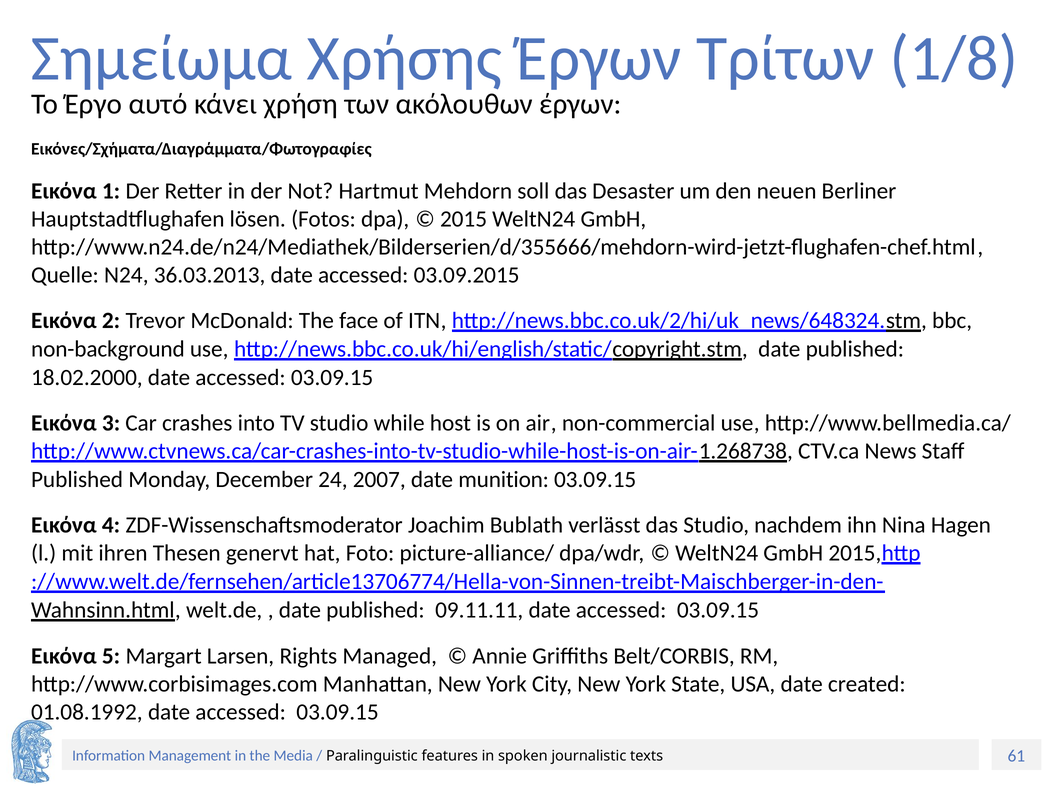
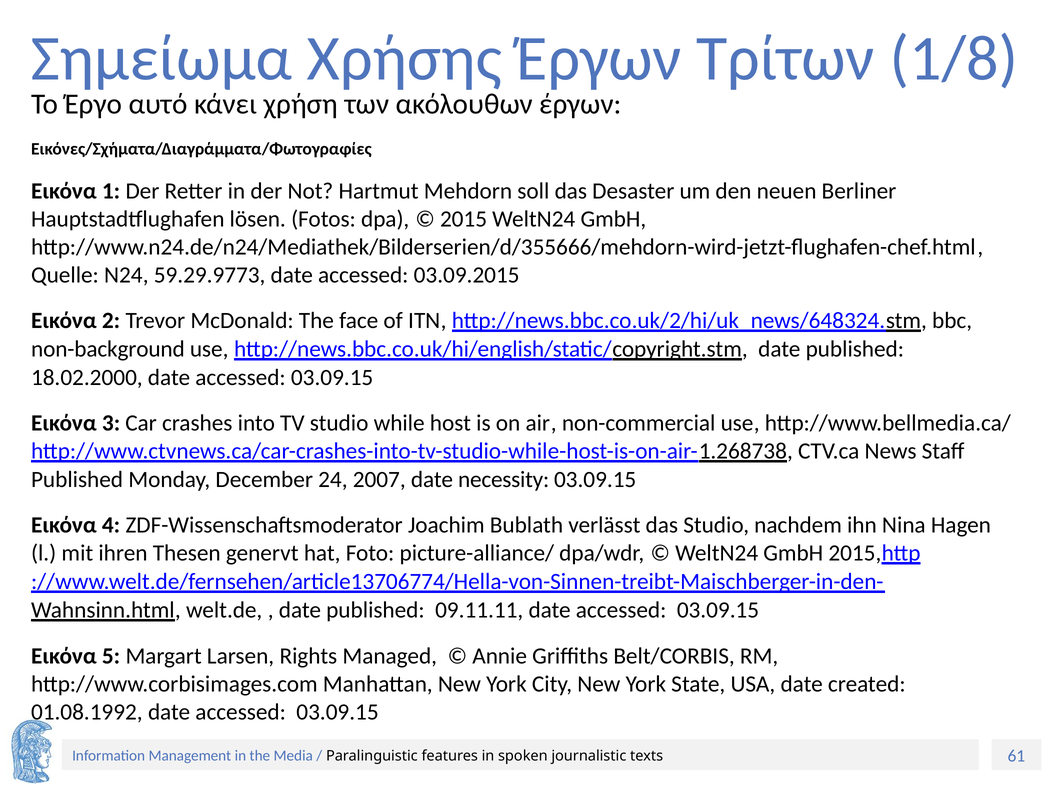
36.03.2013: 36.03.2013 -> 59.29.9773 (210, 275)
munition: munition -> necessity (504, 479)
